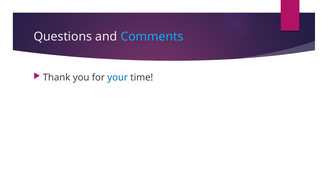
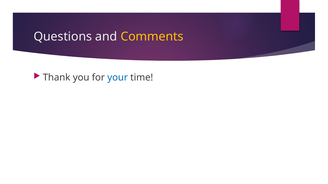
Comments colour: light blue -> yellow (152, 37)
